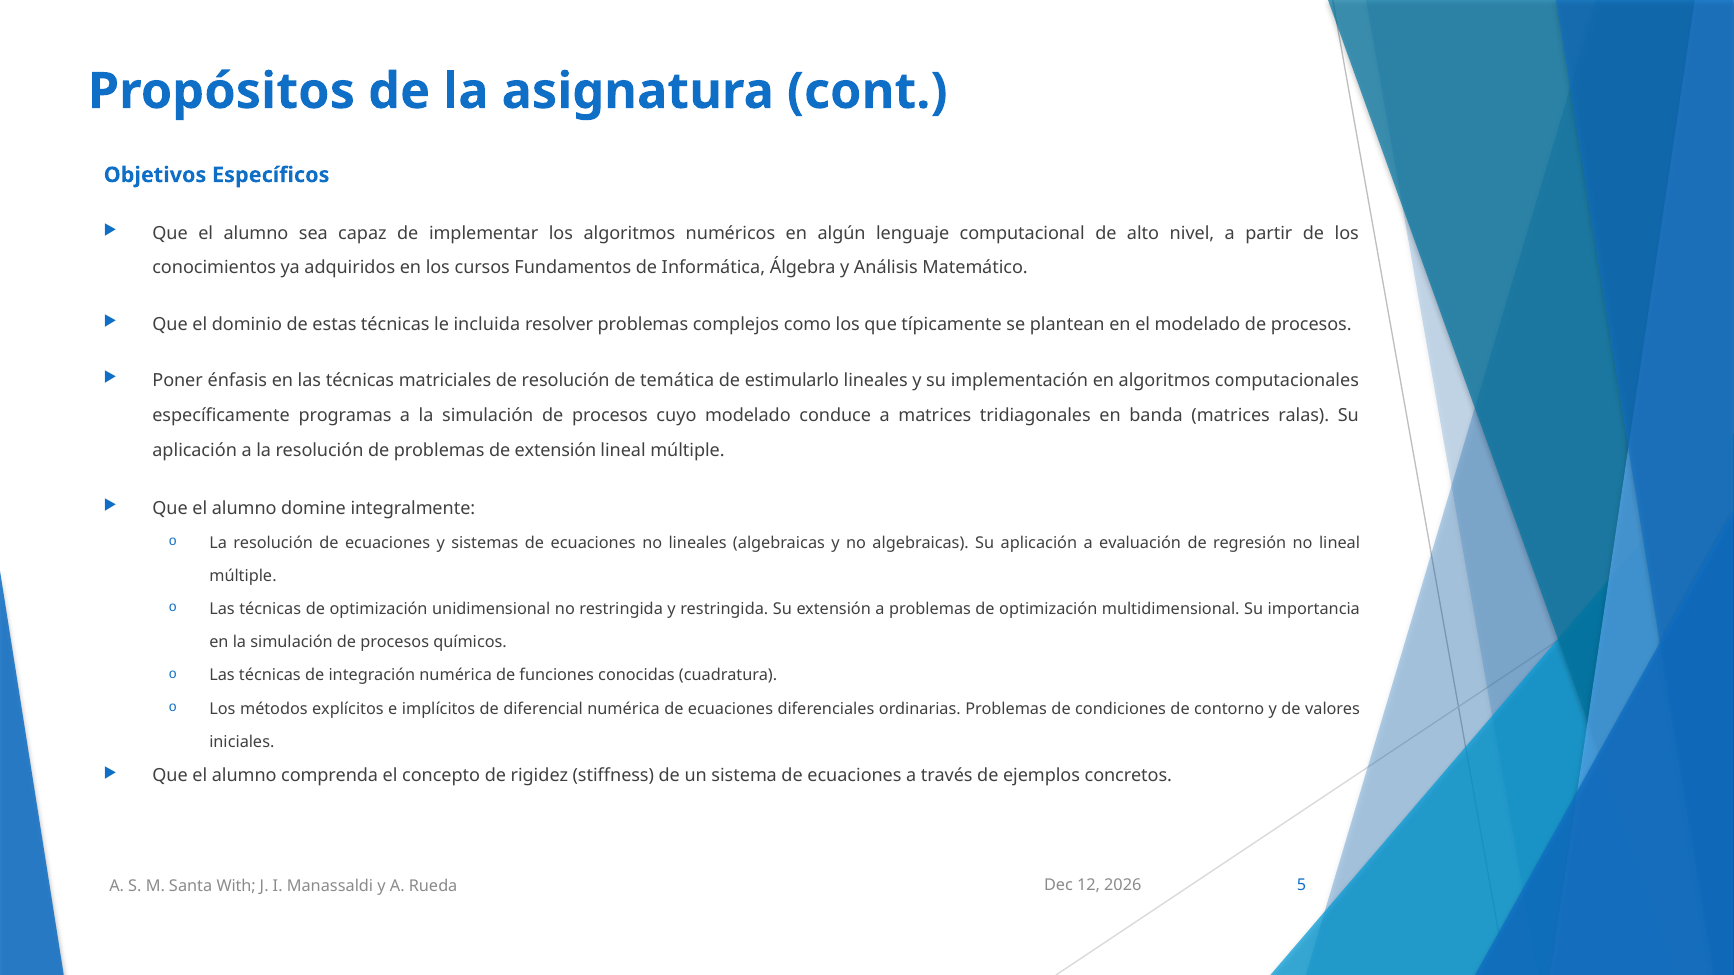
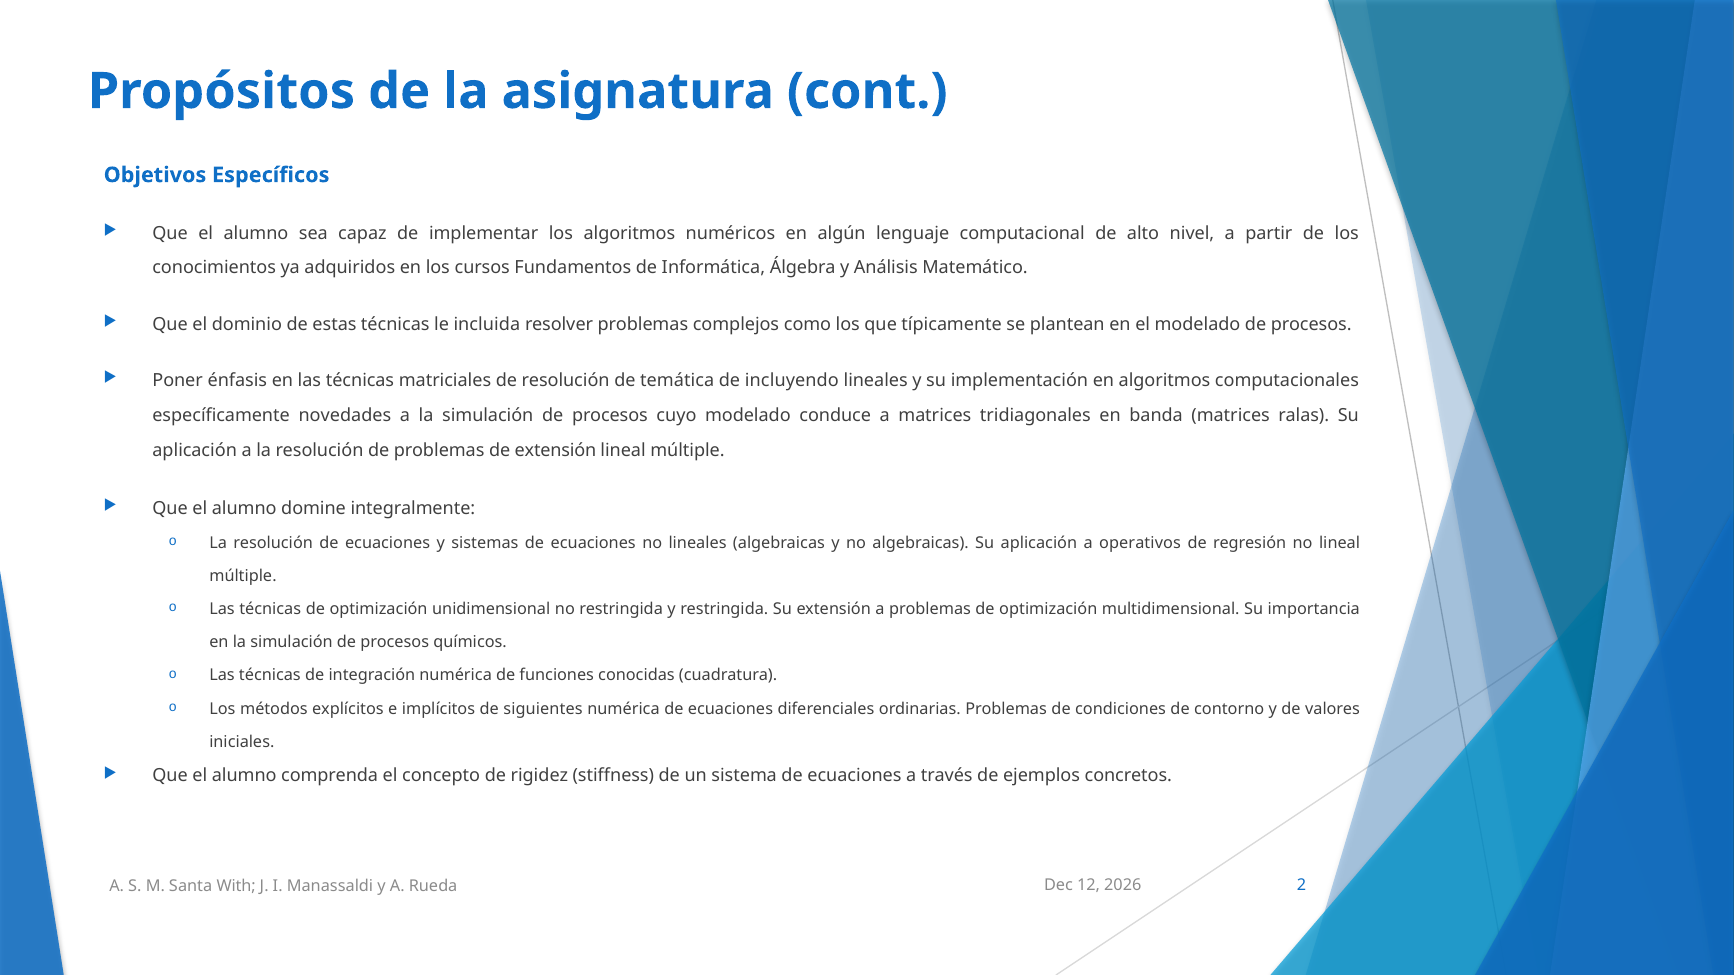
estimularlo: estimularlo -> incluyendo (792, 381)
programas: programas -> novedades (345, 416)
evaluación: evaluación -> operativos (1140, 543)
diferencial: diferencial -> siguientes (543, 709)
5: 5 -> 2 (1302, 885)
